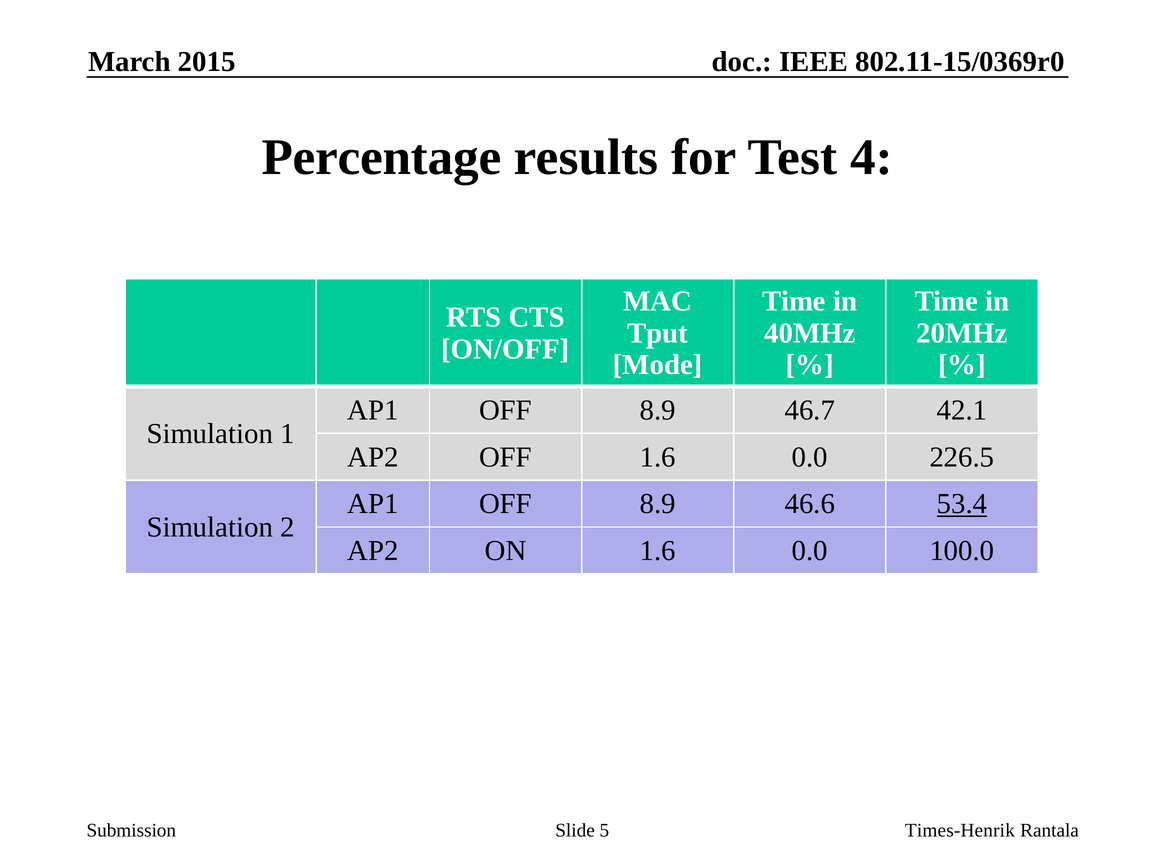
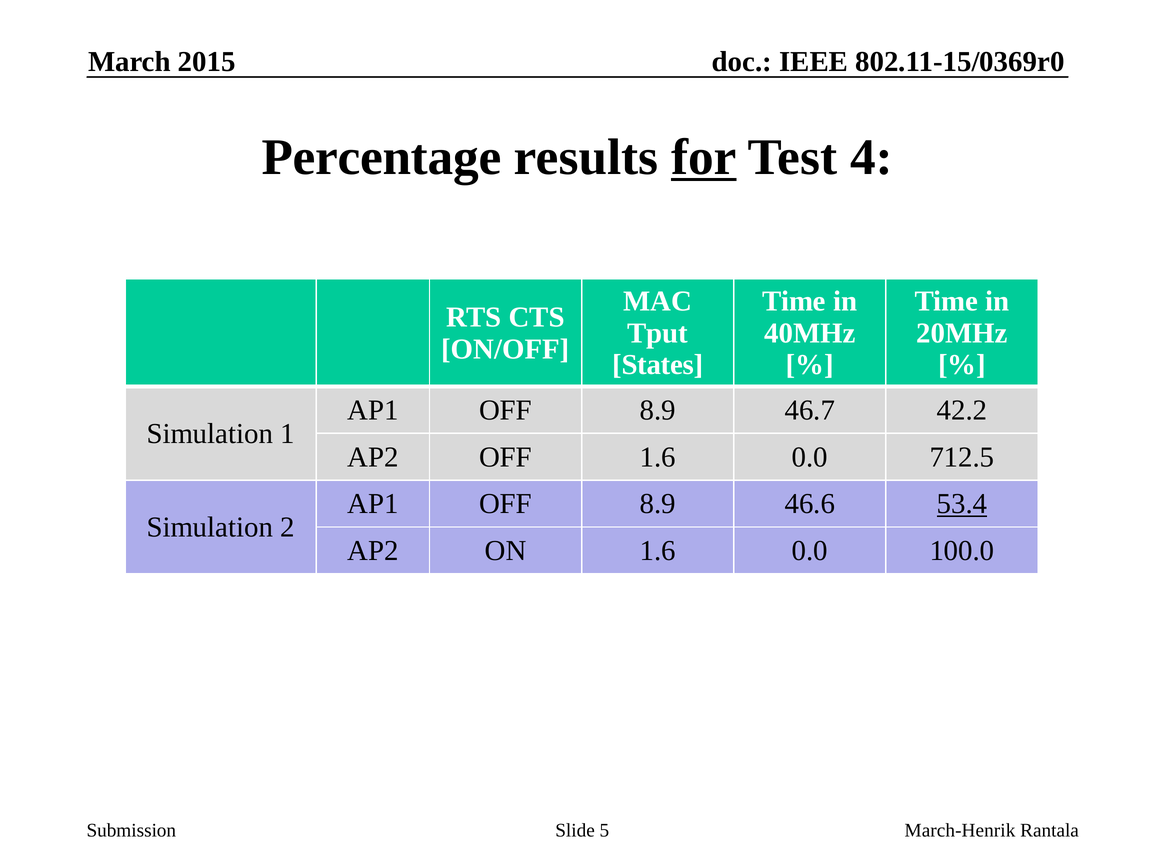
for underline: none -> present (704, 158)
Mode: Mode -> States (658, 365)
42.1: 42.1 -> 42.2 (962, 410)
226.5: 226.5 -> 712.5 (962, 457)
Times-Henrik: Times-Henrik -> March-Henrik (960, 831)
